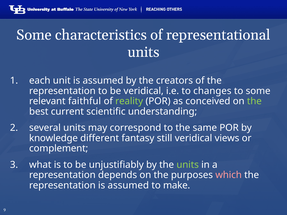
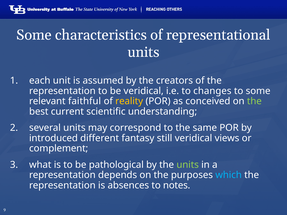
reality colour: light green -> yellow (129, 101)
knowledge: knowledge -> introduced (53, 138)
unjustifiably: unjustifiably -> pathological (116, 165)
which colour: pink -> light blue (229, 175)
representation is assumed: assumed -> absences (128, 186)
make: make -> notes (177, 186)
